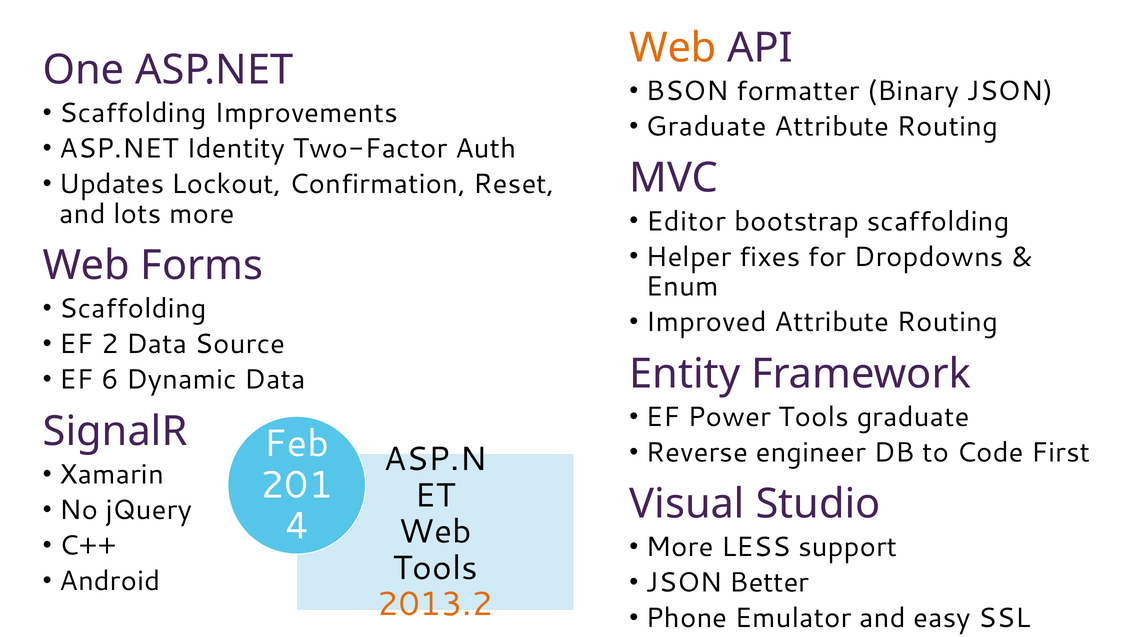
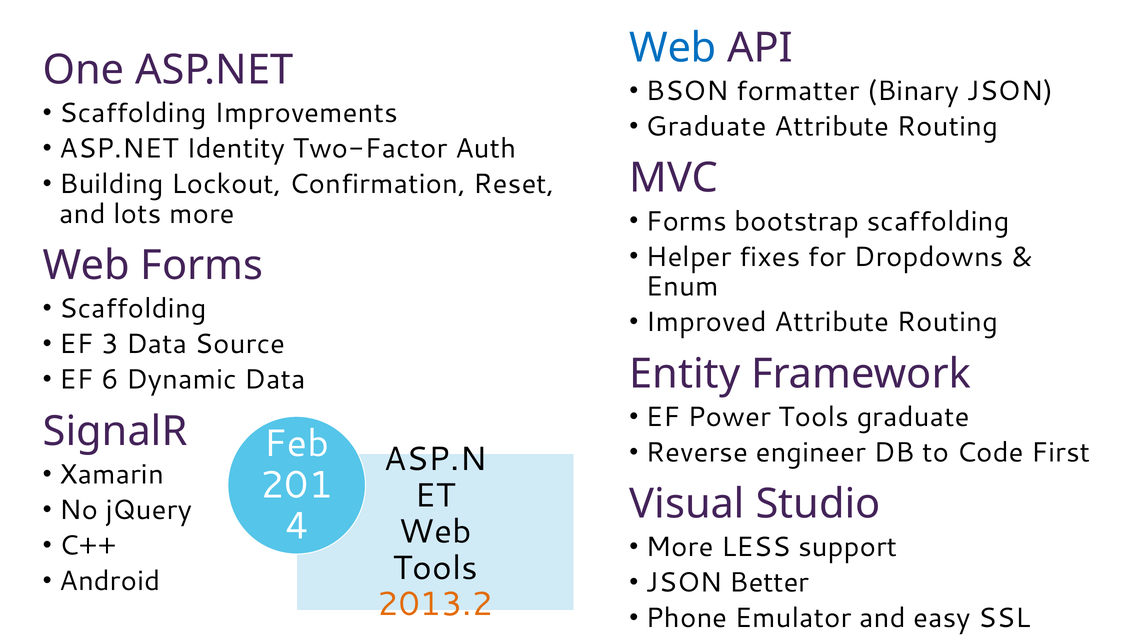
Web colour: orange -> blue (673, 48)
Updates: Updates -> Building (112, 184)
Editor: Editor -> Forms (686, 221)
2: 2 -> 3 (110, 344)
